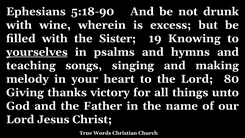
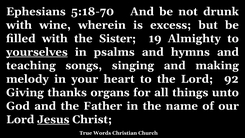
5:18-90: 5:18-90 -> 5:18-70 (93, 12)
Knowing: Knowing -> Almighty (194, 38)
80: 80 -> 92 (231, 79)
victory: victory -> organs (110, 92)
Jesus underline: none -> present (53, 119)
